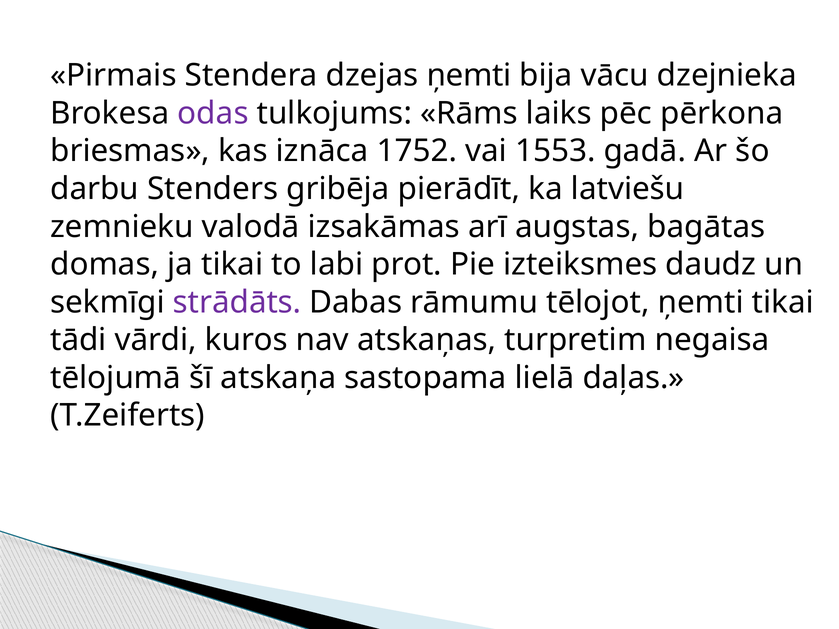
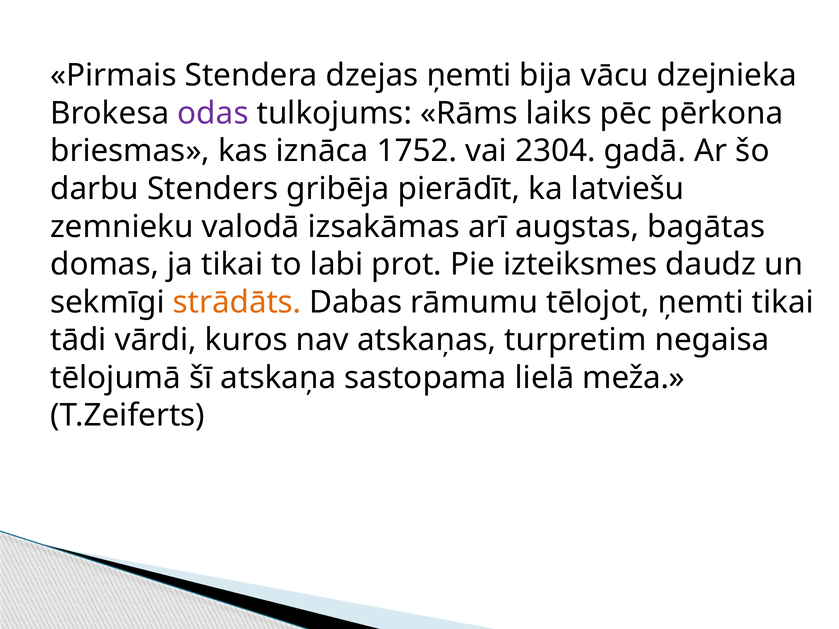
1553: 1553 -> 2304 (555, 151)
strādāts colour: purple -> orange (237, 302)
daļas: daļas -> meža (634, 378)
